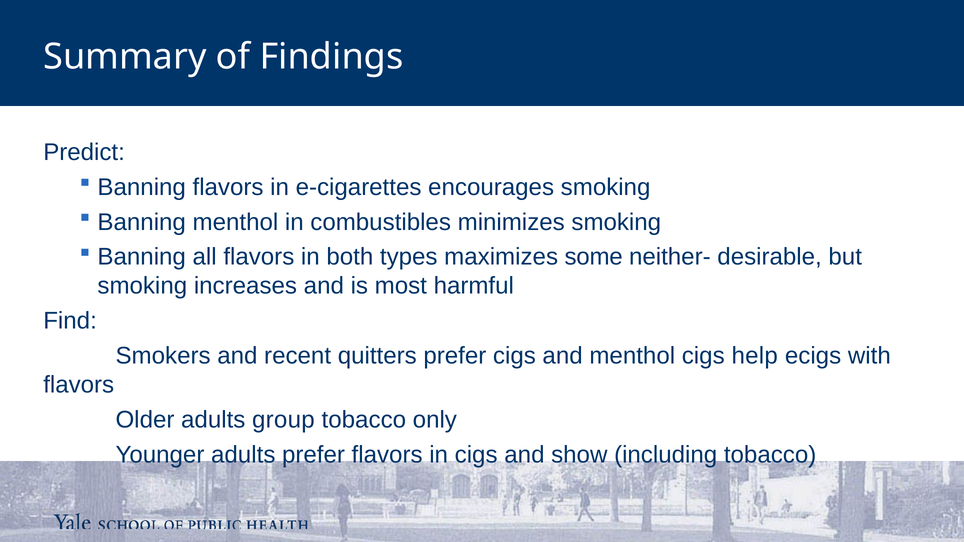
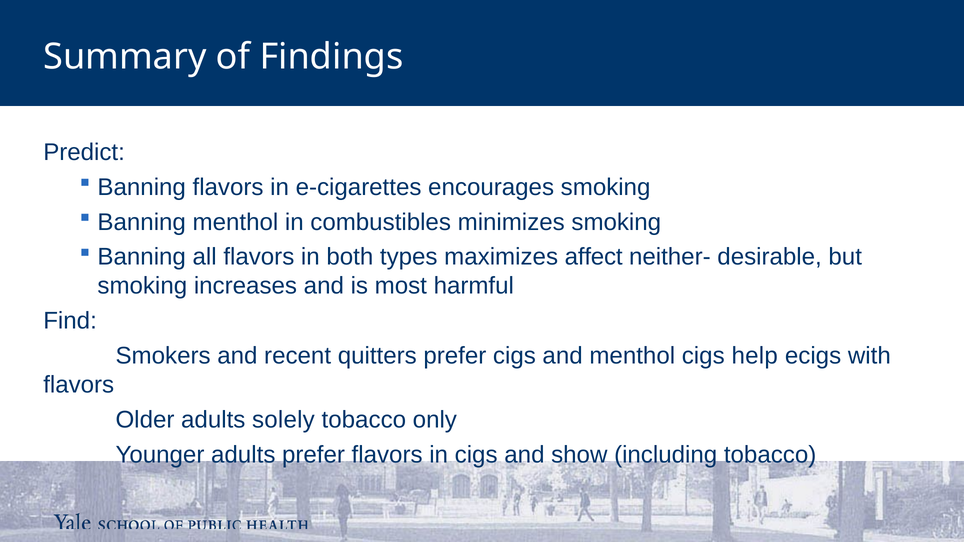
some: some -> affect (594, 257)
group: group -> solely (283, 420)
